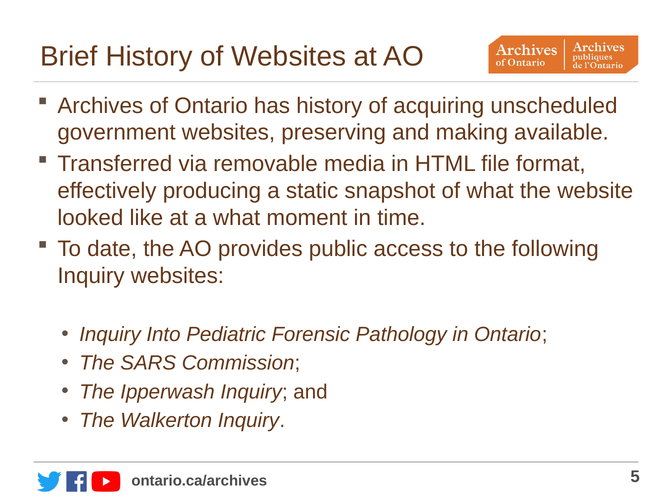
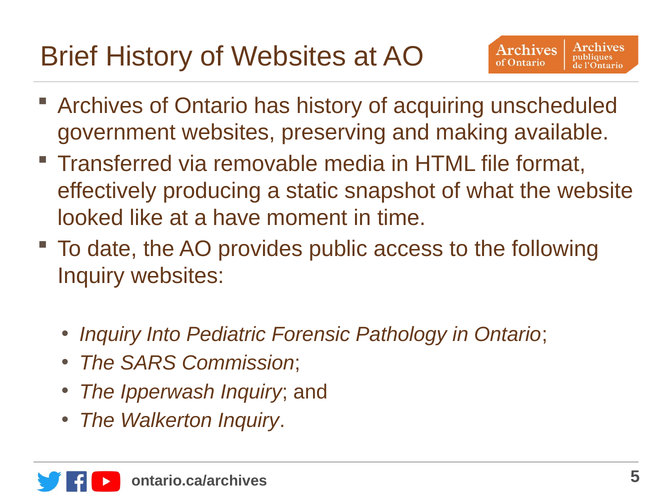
a what: what -> have (237, 218)
